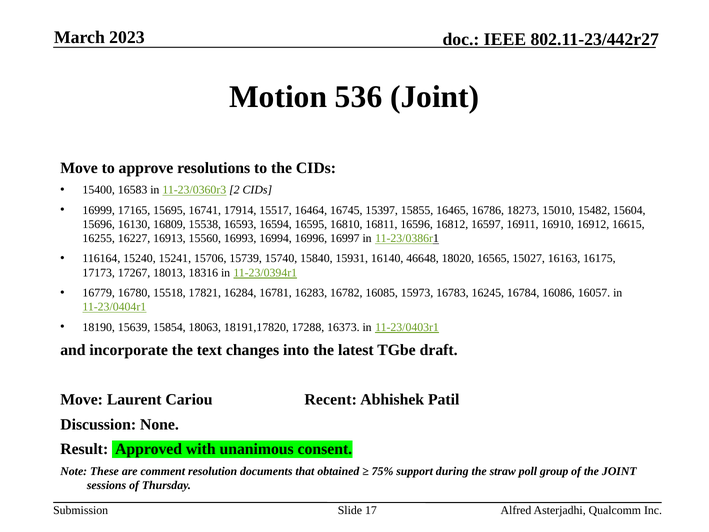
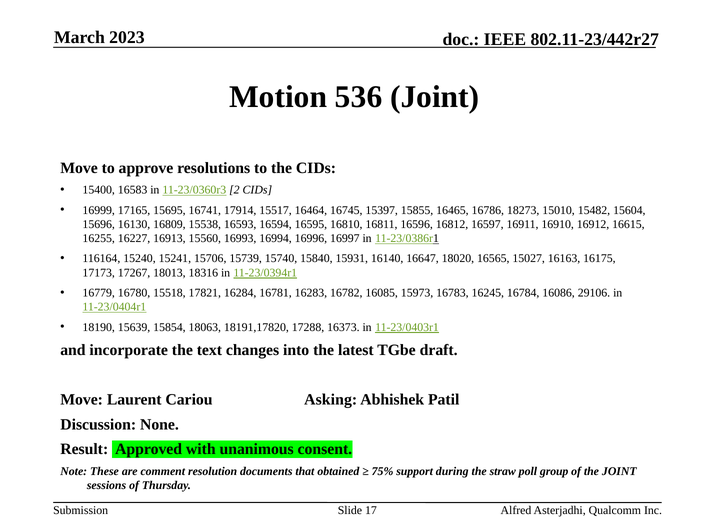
46648: 46648 -> 16647 (423, 258)
16057: 16057 -> 29106 (594, 293)
Recent: Recent -> Asking (331, 399)
